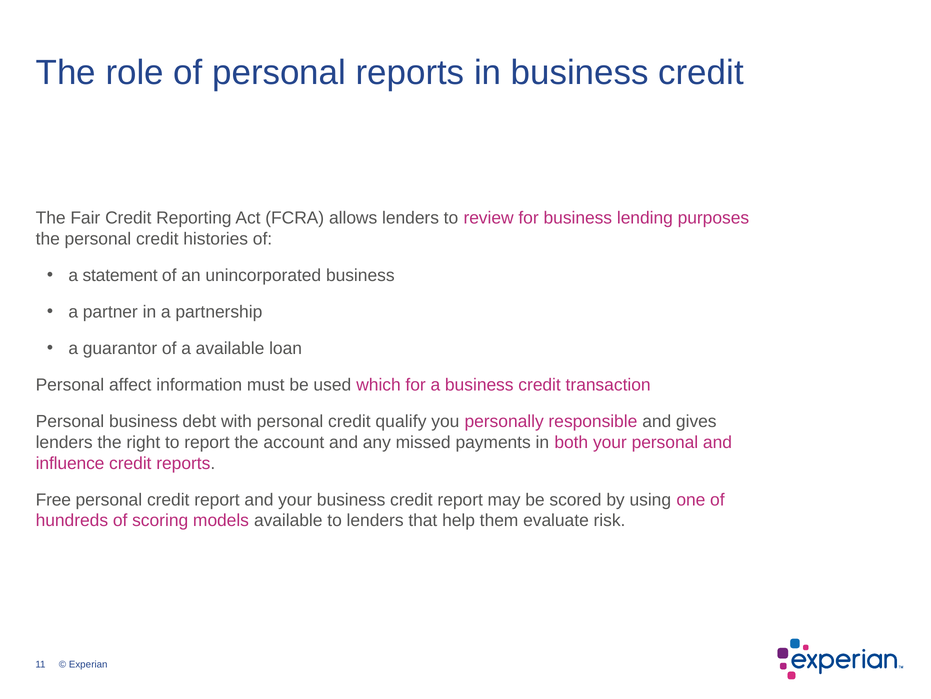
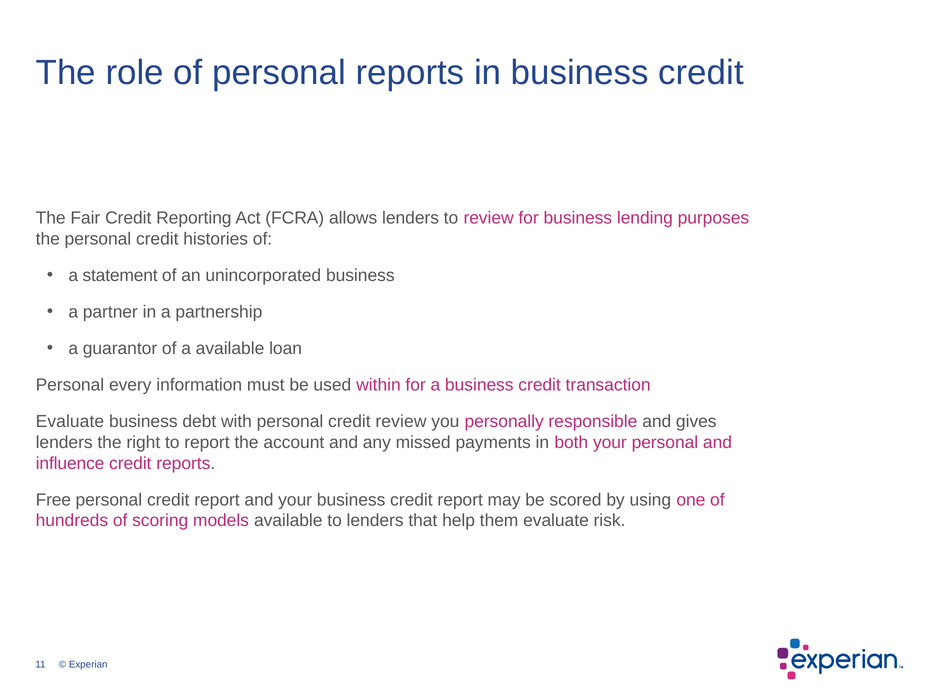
affect: affect -> every (130, 384)
which: which -> within (379, 384)
Personal: Personal -> Evaluate (70, 421)
credit qualify: qualify -> review (401, 421)
